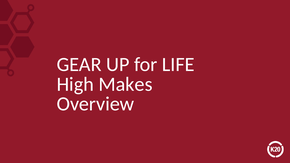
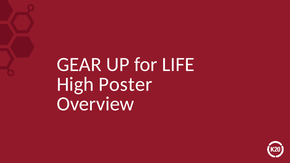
Makes: Makes -> Poster (125, 84)
